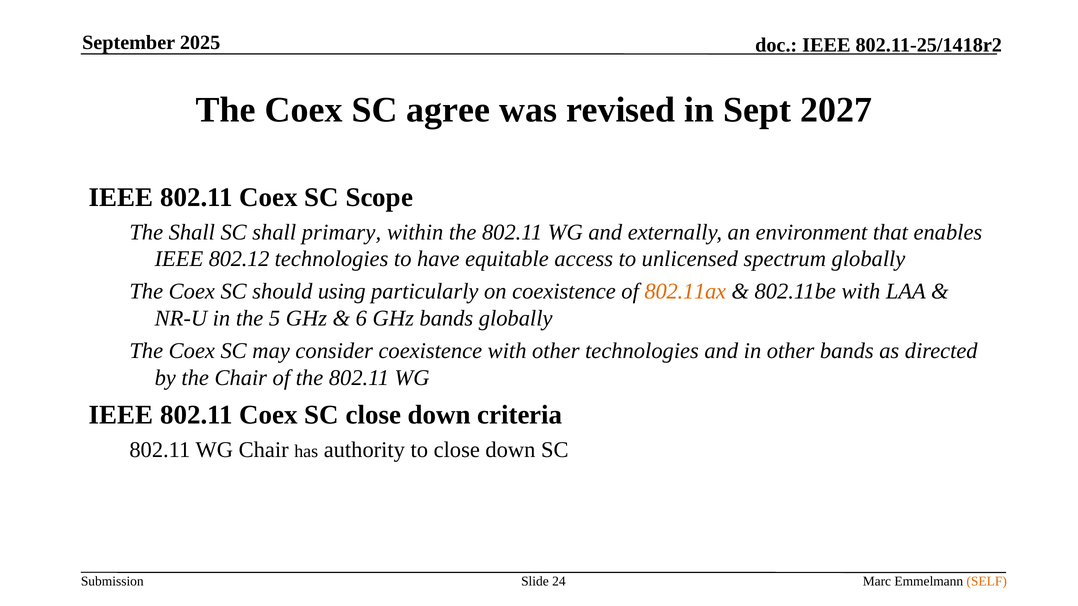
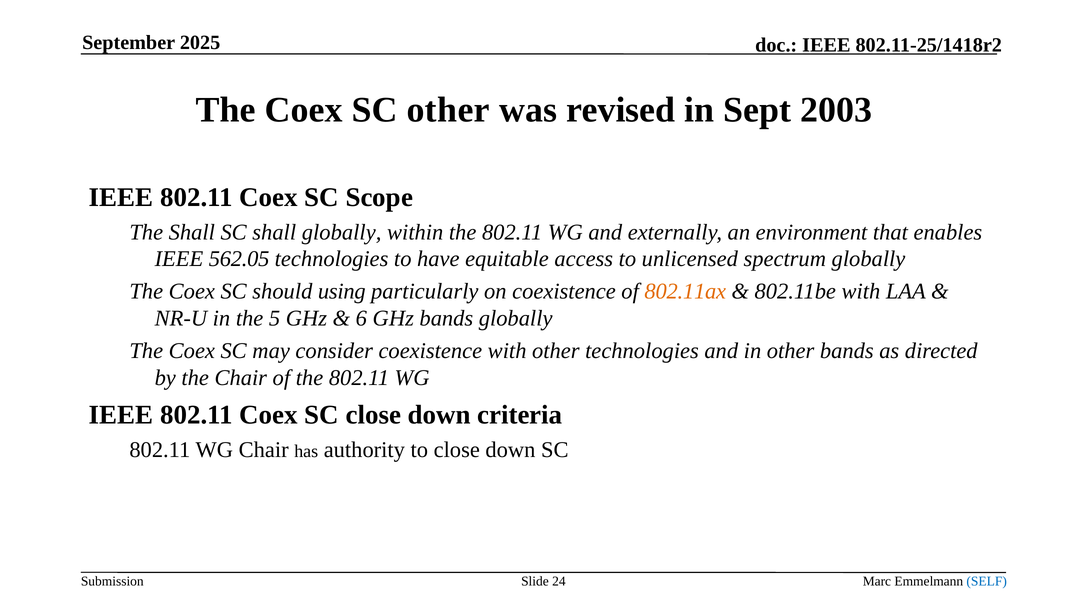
SC agree: agree -> other (448, 110)
2027: 2027 -> 2003 (836, 110)
shall primary: primary -> globally (342, 232)
802.12: 802.12 -> 562.05 (239, 259)
SELF colour: orange -> blue (987, 582)
